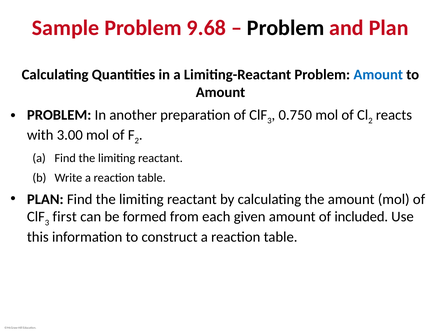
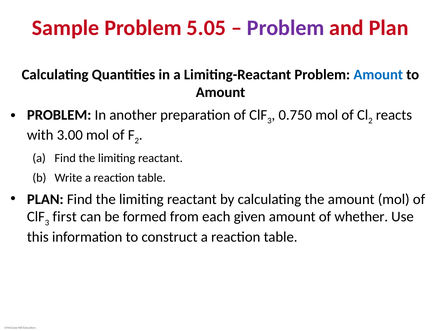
9.68: 9.68 -> 5.05 (206, 28)
Problem colour: black -> purple (286, 28)
included: included -> whether (361, 217)
